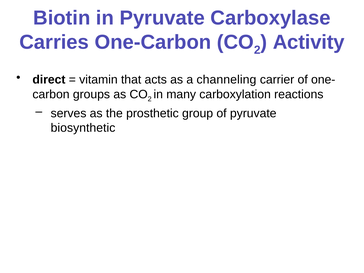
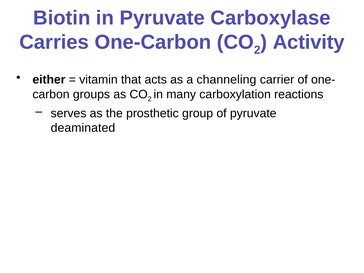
direct: direct -> either (49, 80)
biosynthetic: biosynthetic -> deaminated (83, 128)
